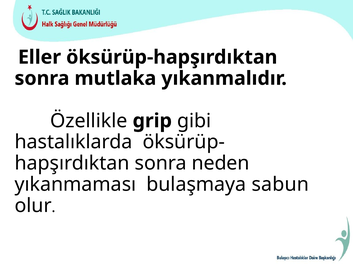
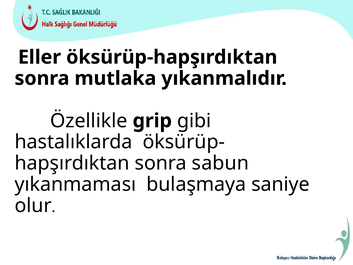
neden: neden -> sabun (220, 163)
sabun: sabun -> saniye (280, 184)
